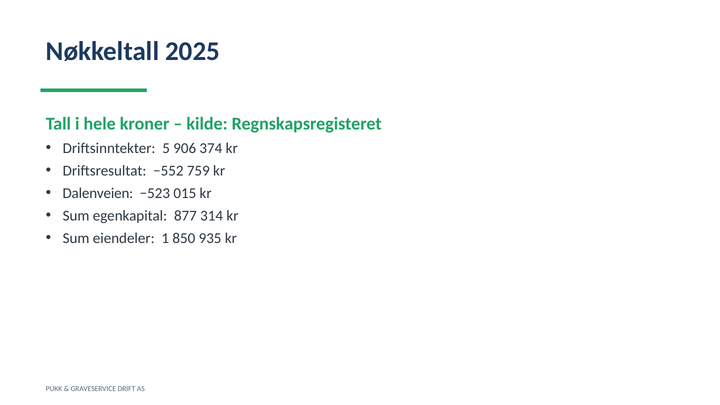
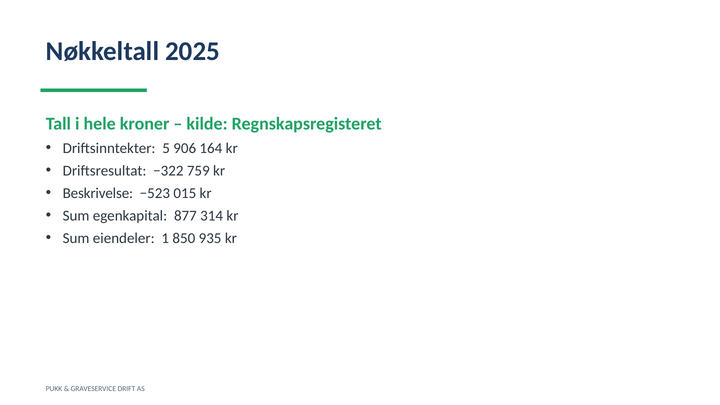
374: 374 -> 164 (211, 148)
−552: −552 -> −322 (168, 171)
Dalenveien: Dalenveien -> Beskrivelse (98, 193)
